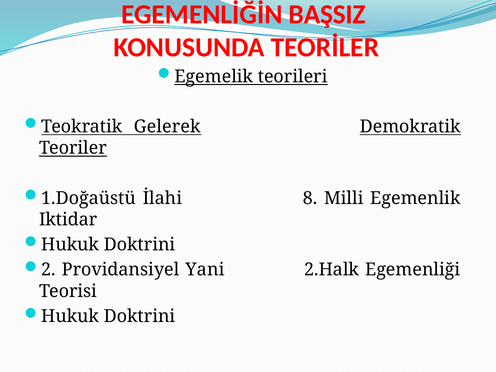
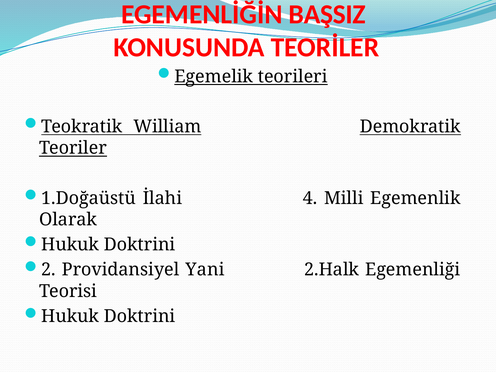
Gelerek: Gelerek -> William (167, 127)
8: 8 -> 4 (310, 198)
Iktidar: Iktidar -> Olarak (68, 220)
